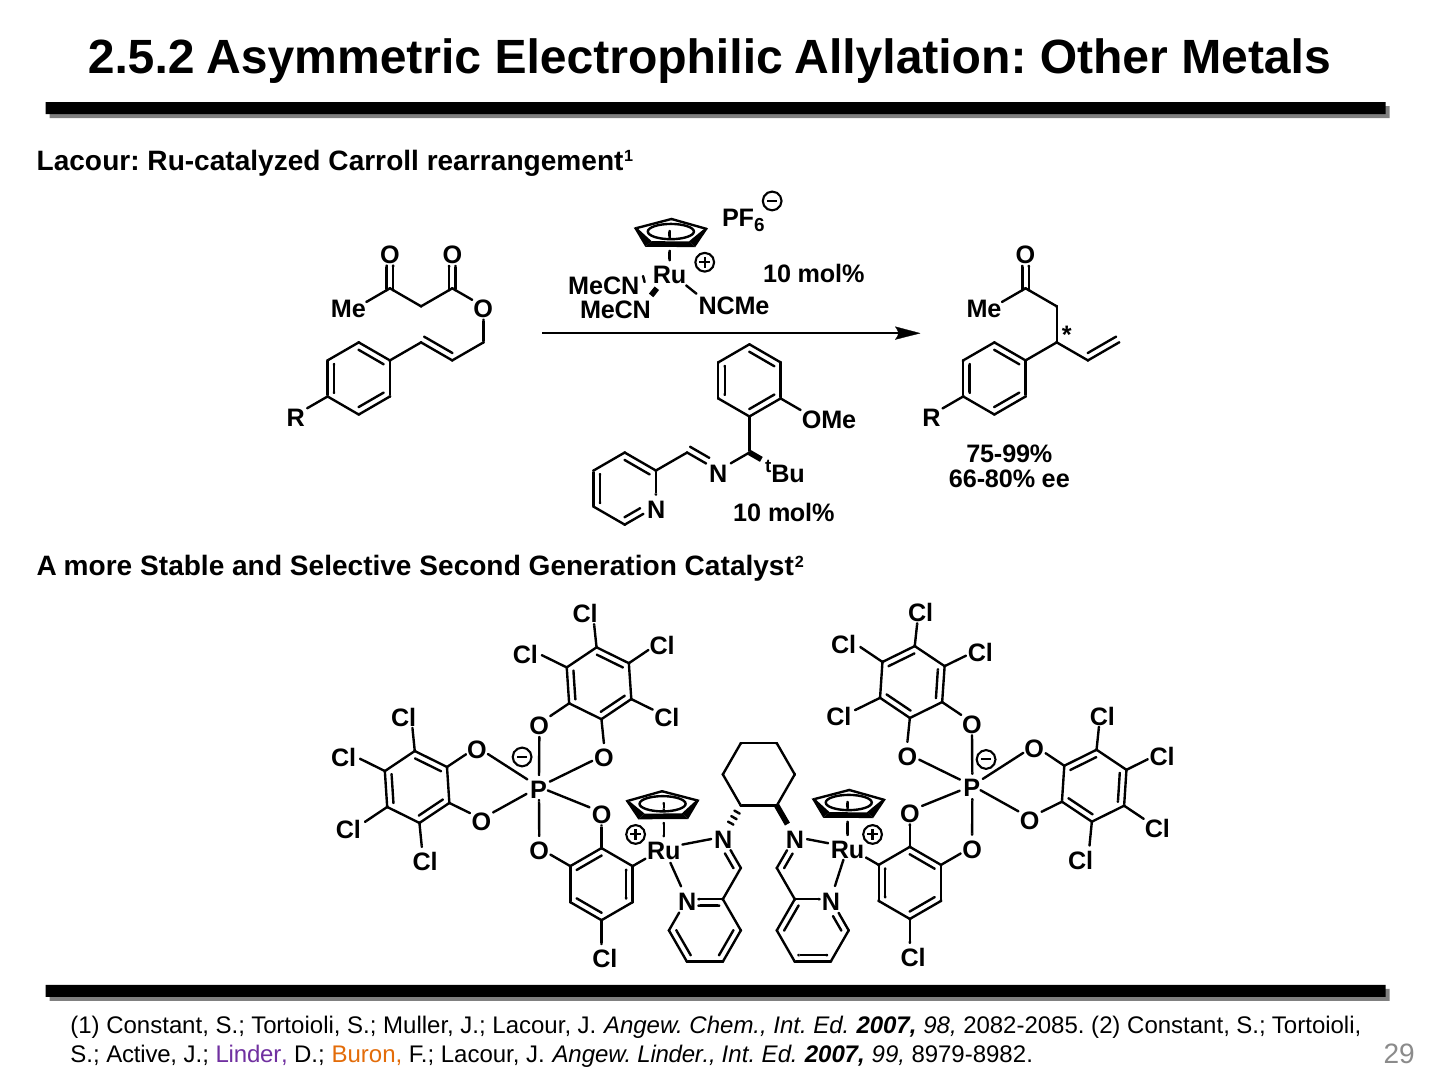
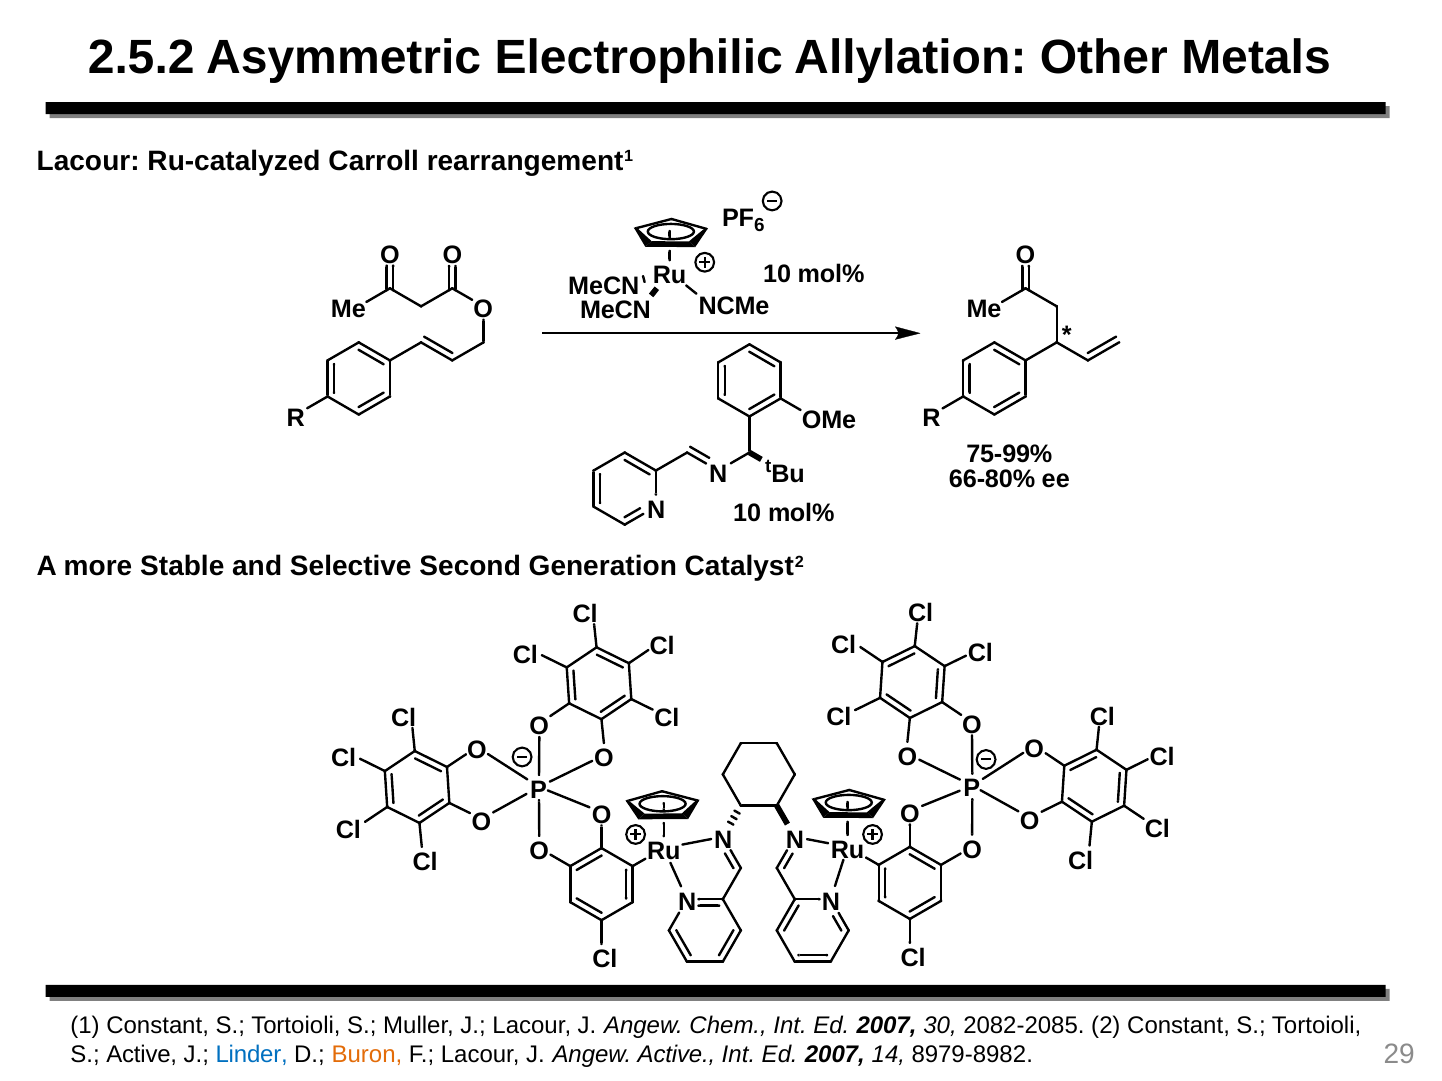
98: 98 -> 30 (940, 1026)
Linder colour: purple -> blue (252, 1055)
Angew Linder: Linder -> Active (677, 1055)
99: 99 -> 14 (888, 1055)
